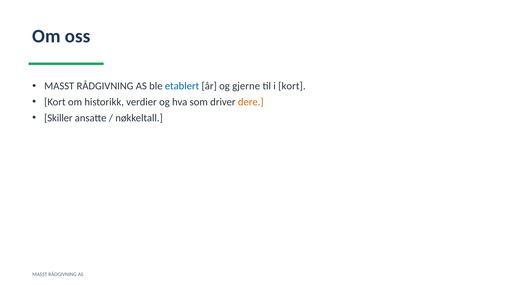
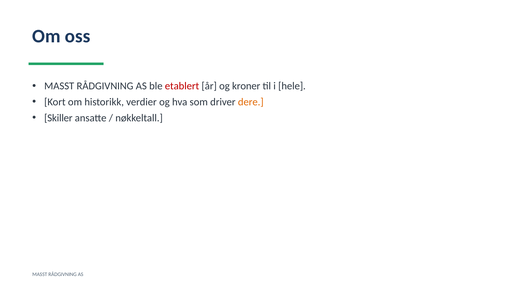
etablert colour: blue -> red (182, 86)
gjerne: gjerne -> kroner (246, 86)
i kort: kort -> hele (292, 86)
